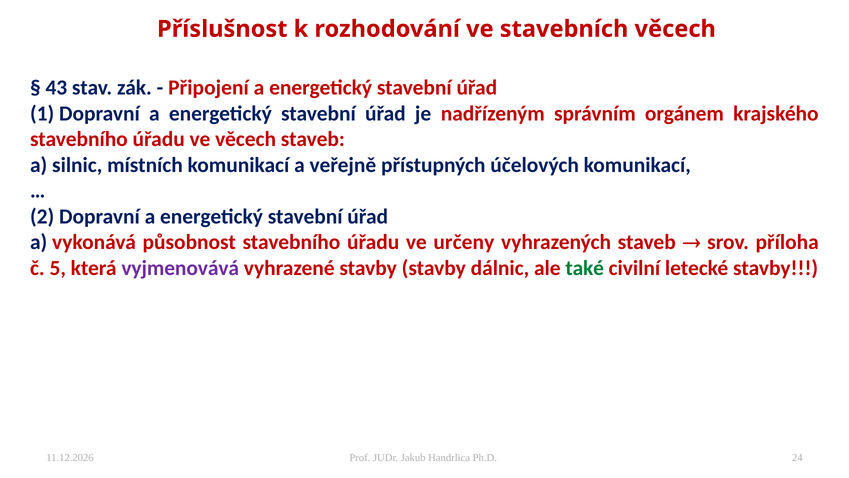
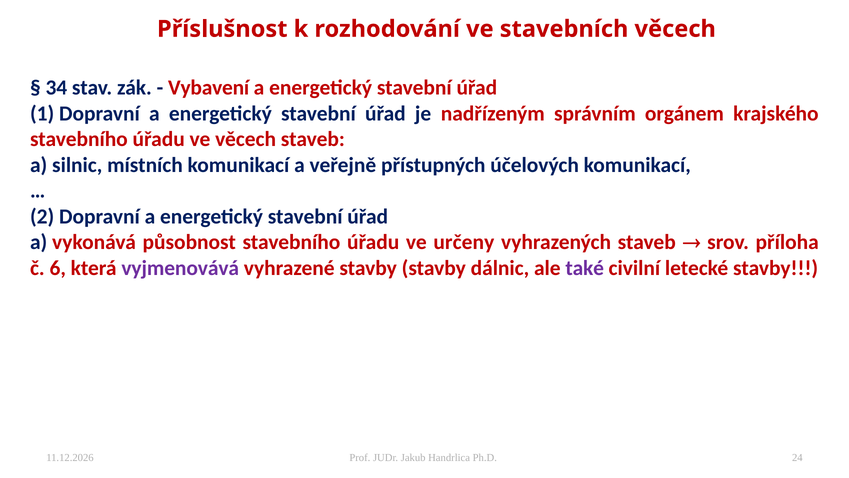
43: 43 -> 34 (56, 88)
Připojení: Připojení -> Vybavení (209, 88)
5: 5 -> 6 (58, 268)
také colour: green -> purple (585, 268)
